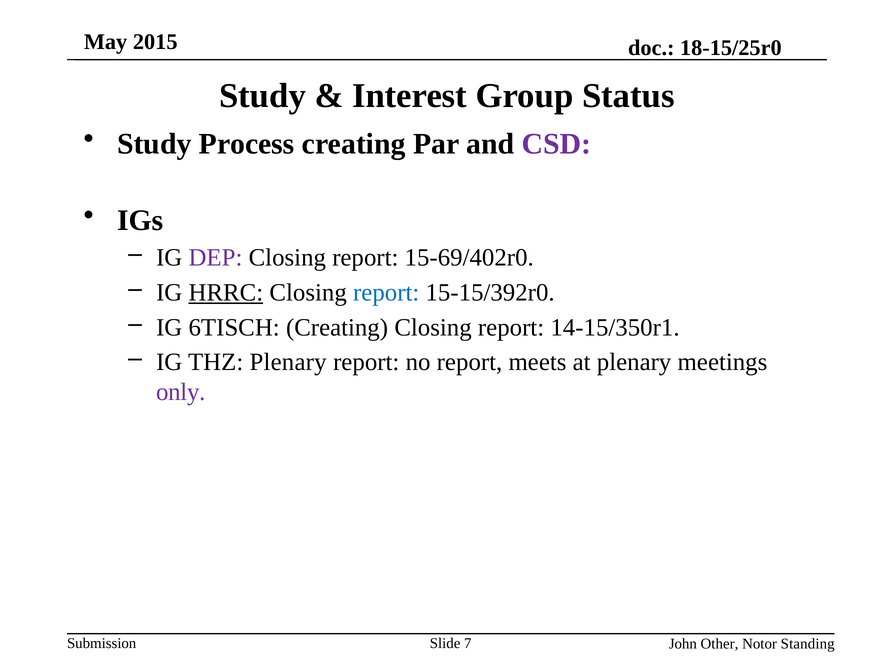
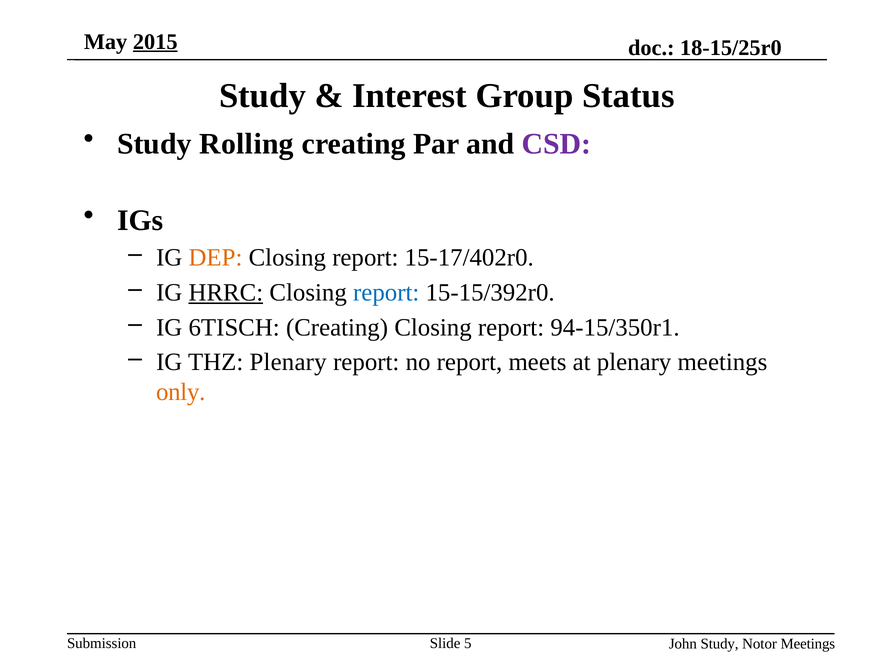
2015 underline: none -> present (155, 42)
Process: Process -> Rolling (247, 144)
DEP colour: purple -> orange (215, 258)
15-69/402r0: 15-69/402r0 -> 15-17/402r0 (469, 258)
14-15/350r1: 14-15/350r1 -> 94-15/350r1 (615, 327)
only colour: purple -> orange (181, 392)
John Other: Other -> Study (720, 643)
Notor Standing: Standing -> Meetings (808, 643)
7: 7 -> 5 (468, 643)
